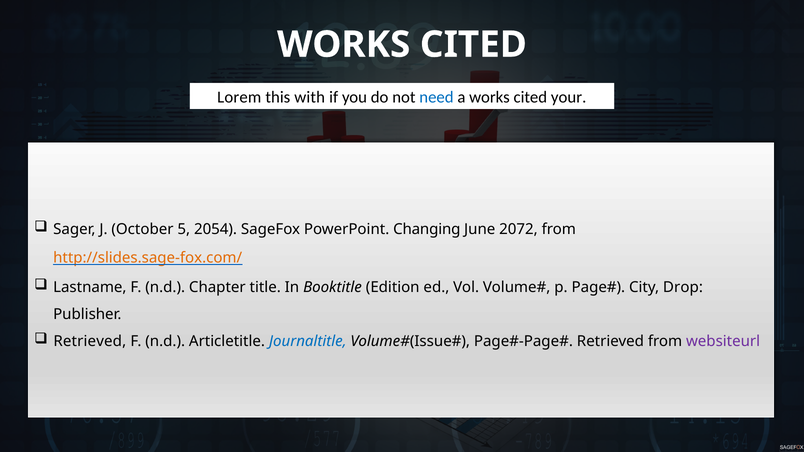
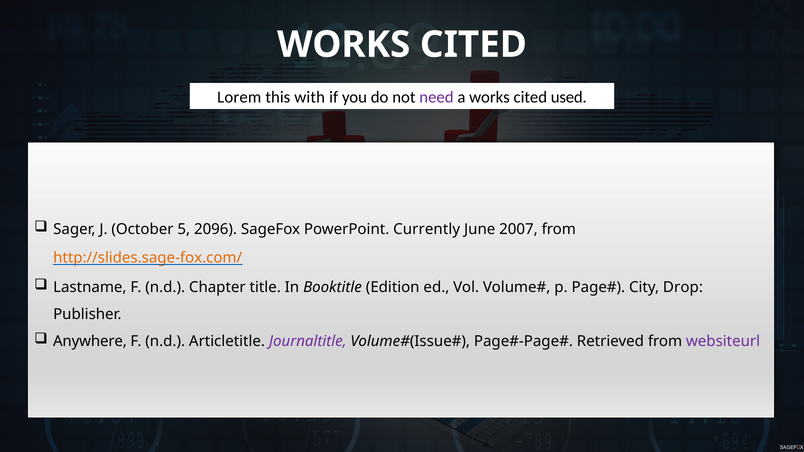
need colour: blue -> purple (436, 97)
your: your -> used (569, 97)
2054: 2054 -> 2096 (216, 229)
Changing: Changing -> Currently (427, 229)
2072: 2072 -> 2007 (518, 229)
Retrieved: Retrieved -> Anywhere (90, 342)
Journaltitle colour: blue -> purple (308, 342)
